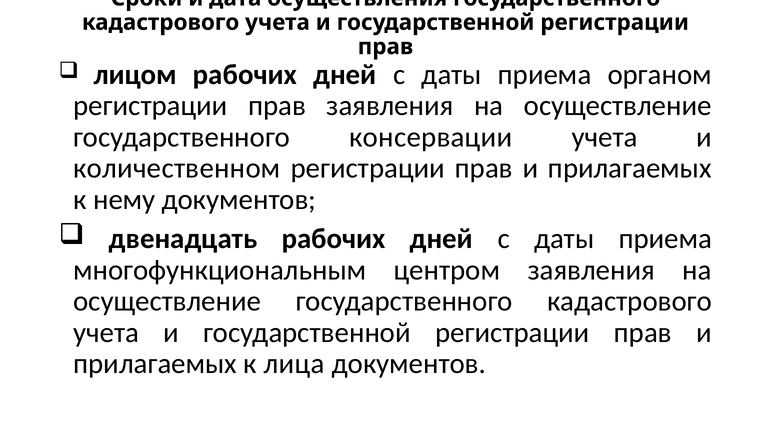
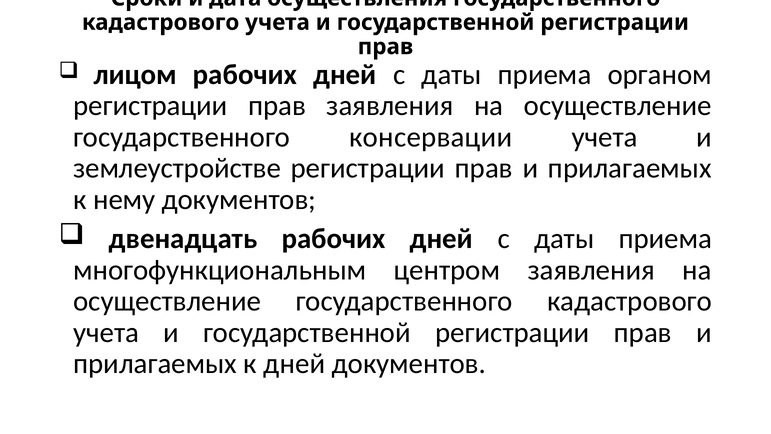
количественном: количественном -> землеустройстве (177, 168)
к лица: лица -> дней (294, 364)
